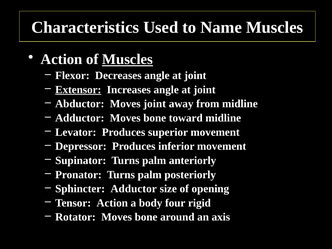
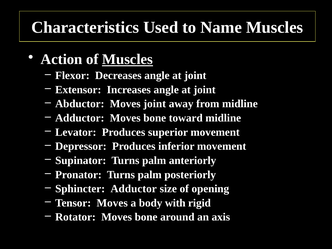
Extensor underline: present -> none (78, 90)
Tensor Action: Action -> Moves (112, 203)
four: four -> with (175, 203)
